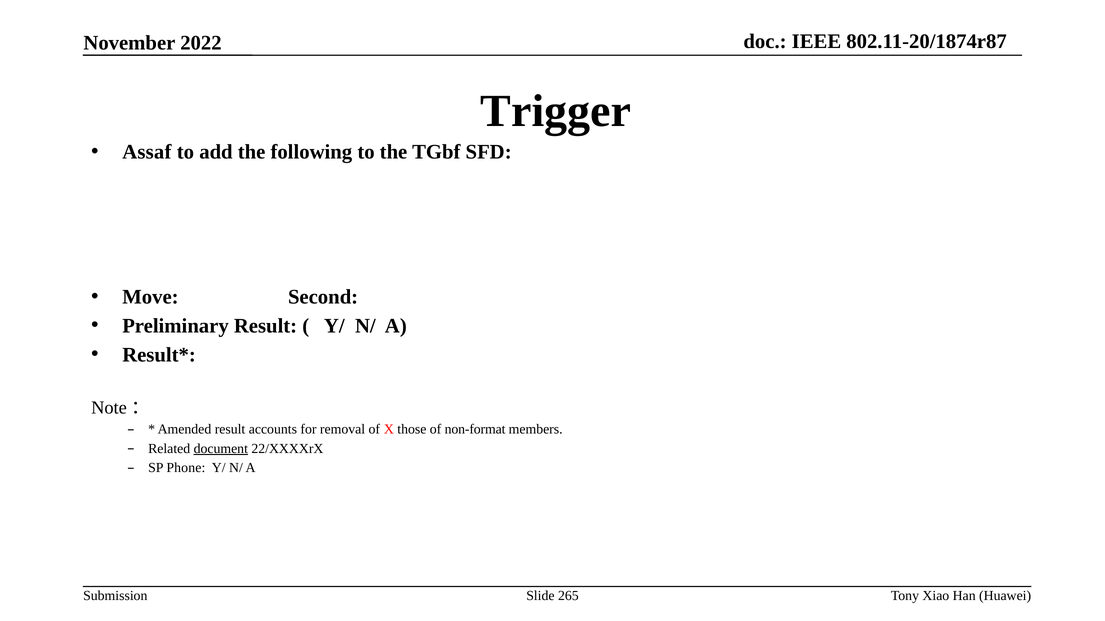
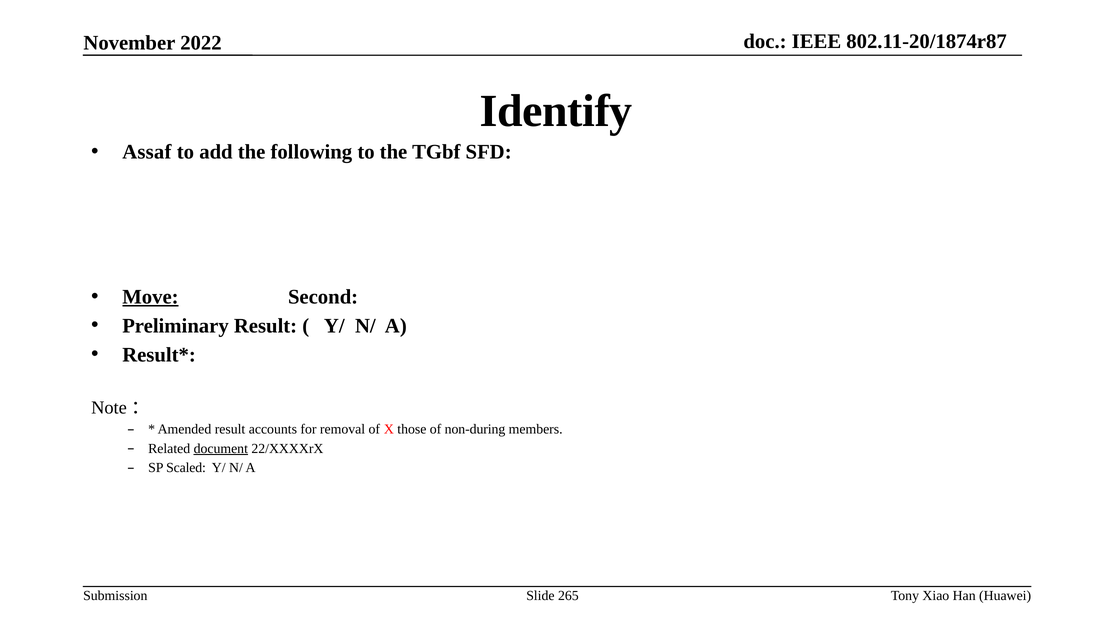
Trigger: Trigger -> Identify (556, 111)
Move underline: none -> present (150, 297)
non-format: non-format -> non-during (475, 430)
Phone: Phone -> Scaled (186, 468)
